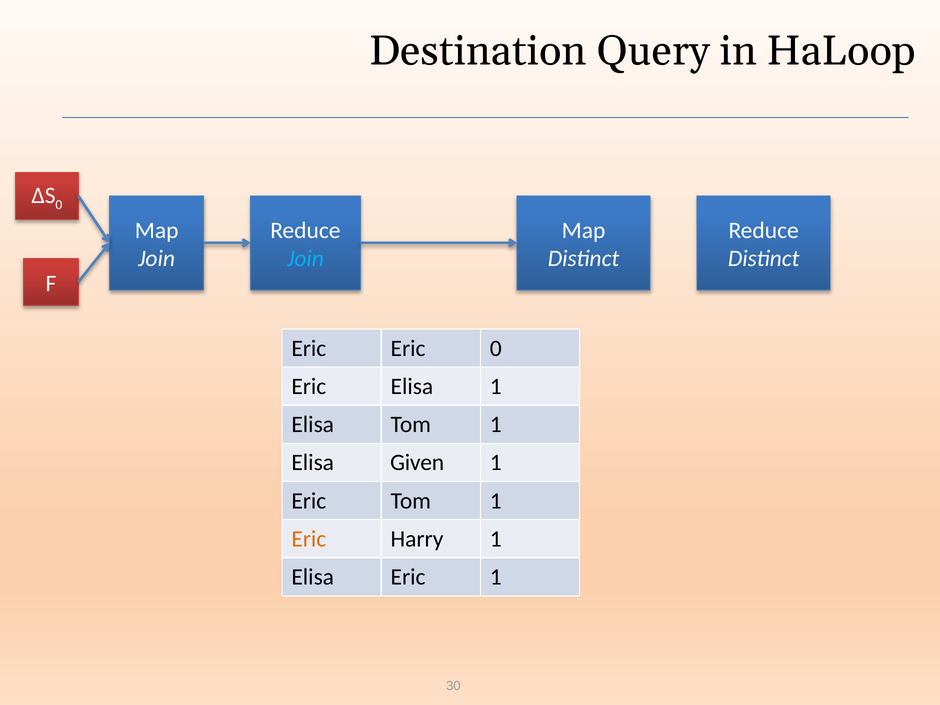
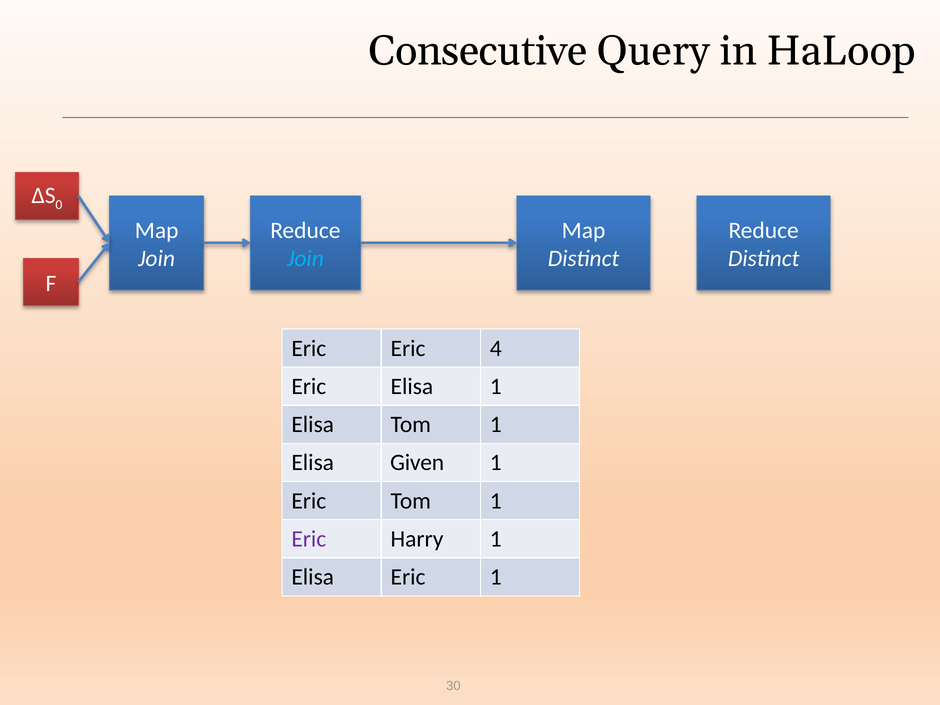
Destination: Destination -> Consecutive (478, 51)
Eric 0: 0 -> 4 (496, 348)
Eric colour: orange -> purple (309, 539)
